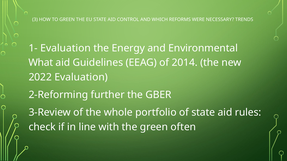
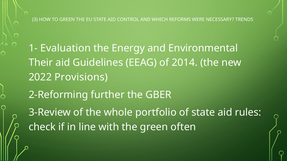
What: What -> Their (41, 63)
2022 Evaluation: Evaluation -> Provisions (81, 77)
